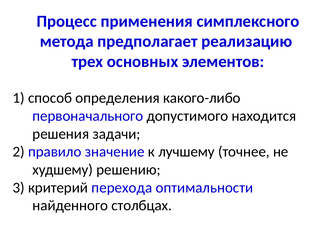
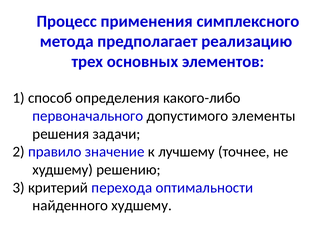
находится: находится -> элементы (264, 116)
найденного столбцах: столбцах -> худшему (142, 206)
